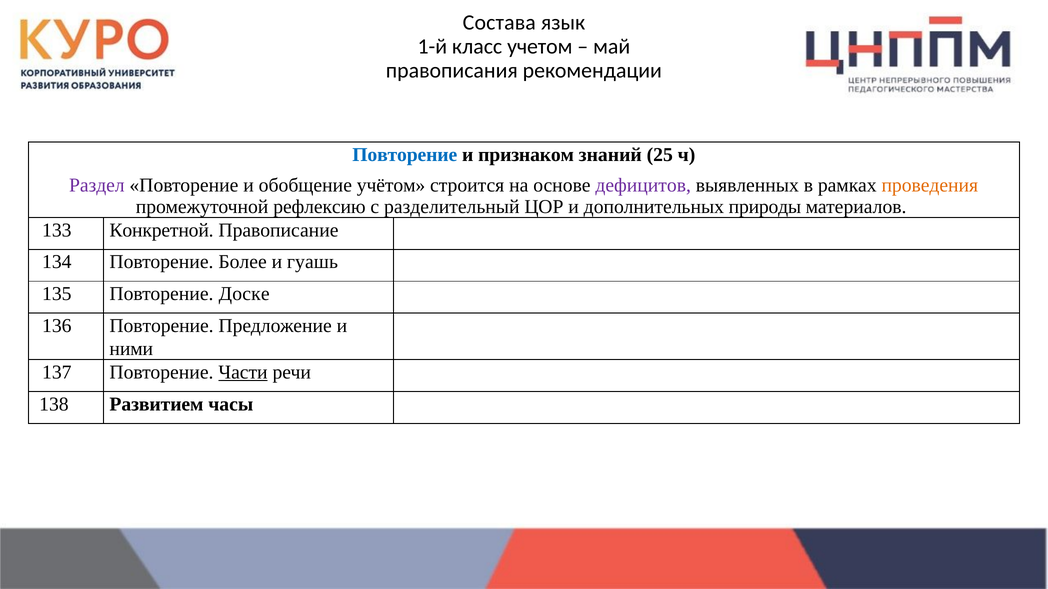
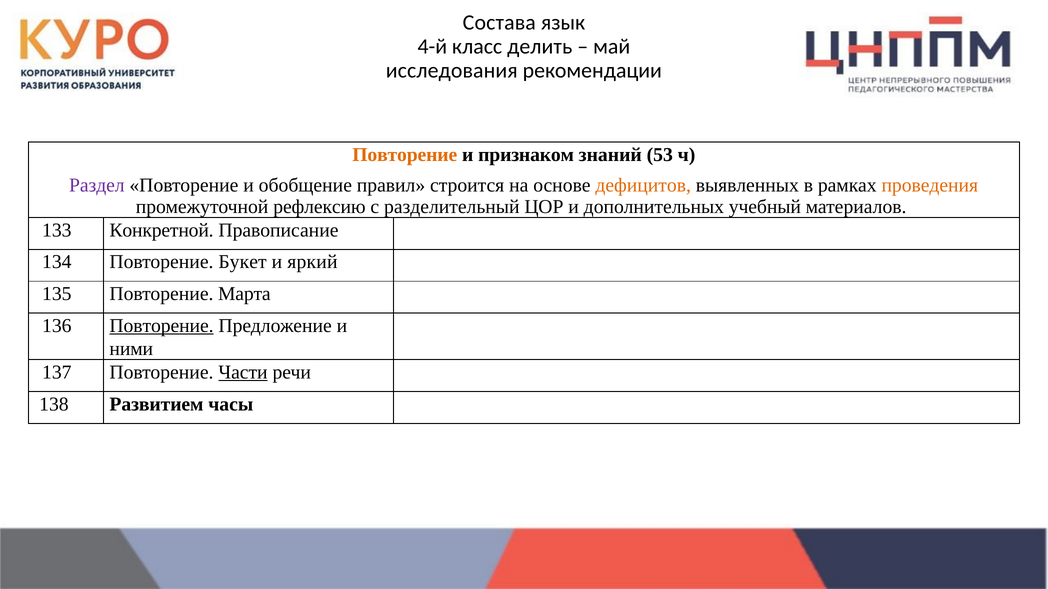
1-й: 1-й -> 4-й (432, 46)
учетом: учетом -> делить (540, 46)
правописания: правописания -> исследования (452, 71)
Повторение colour: blue -> orange (405, 155)
25: 25 -> 53 (660, 155)
учётом: учётом -> правил (391, 185)
дефицитов colour: purple -> orange (643, 185)
природы: природы -> учебный (765, 207)
Более: Более -> Букет (243, 262)
гуашь: гуашь -> яркий (312, 262)
Доске: Доске -> Марта (244, 294)
Повторение underline: none -> present (162, 326)
